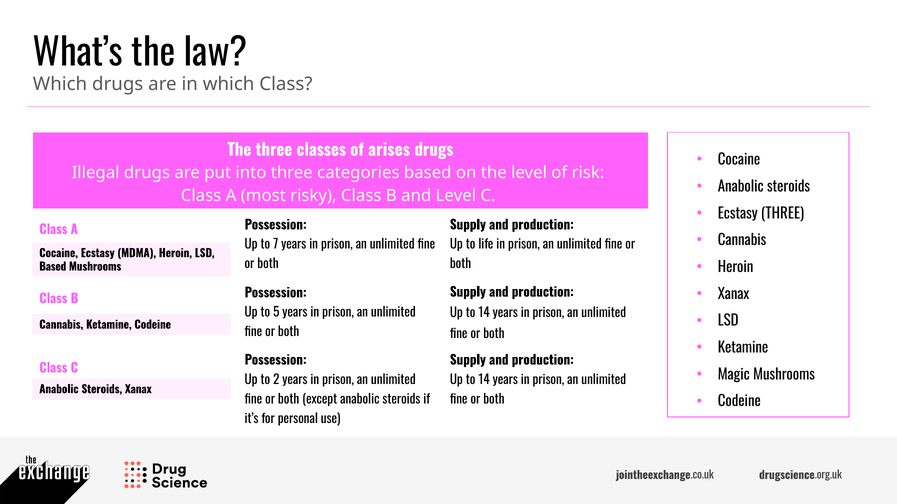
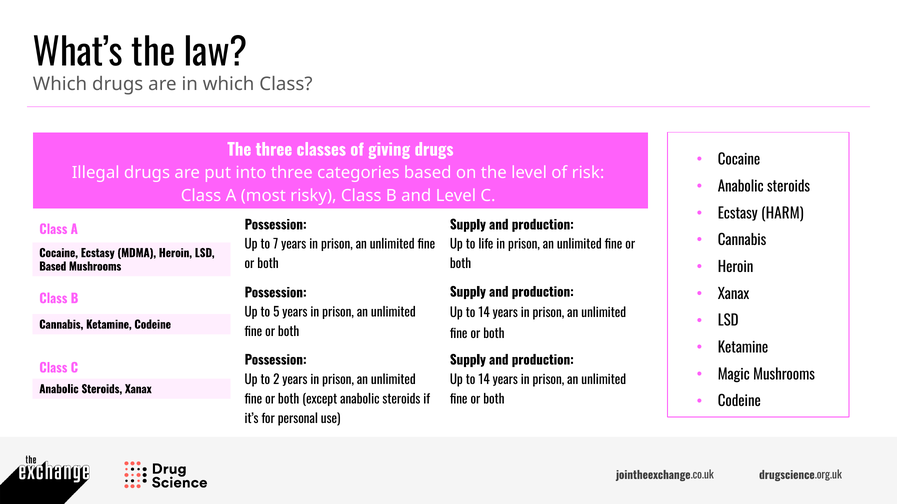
arises: arises -> giving (389, 150)
Ecstasy THREE: THREE -> HARM (782, 214)
